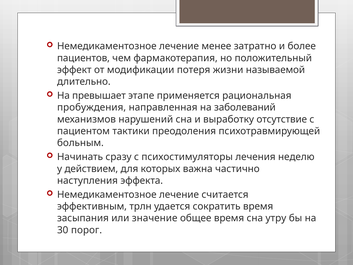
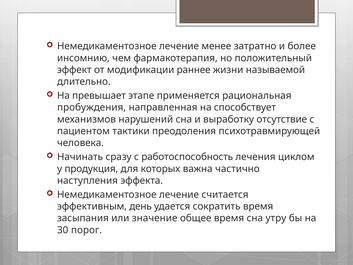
пациентов: пациентов -> инсомнию (83, 58)
потеря: потеря -> раннее (194, 70)
заболеваний: заболеваний -> способствует (245, 107)
больным: больным -> человека (80, 143)
психостимуляторы: психостимуляторы -> работоспособность (187, 157)
неделю: неделю -> циклом (296, 157)
действием: действием -> продукция (91, 169)
трлн: трлн -> день (141, 206)
